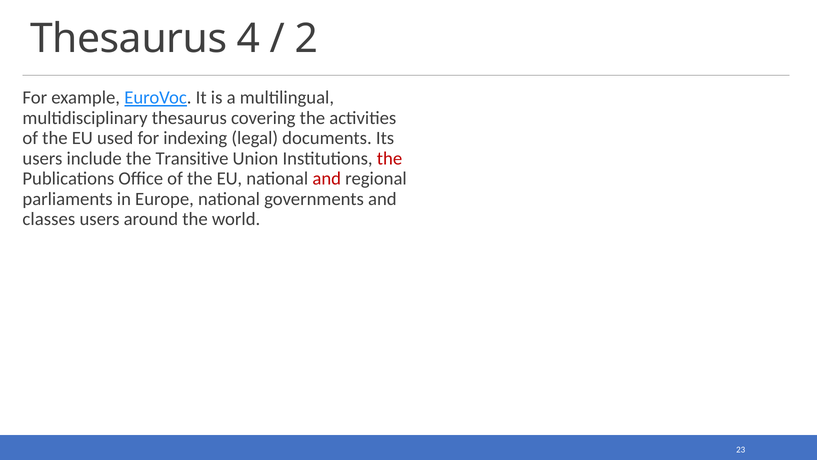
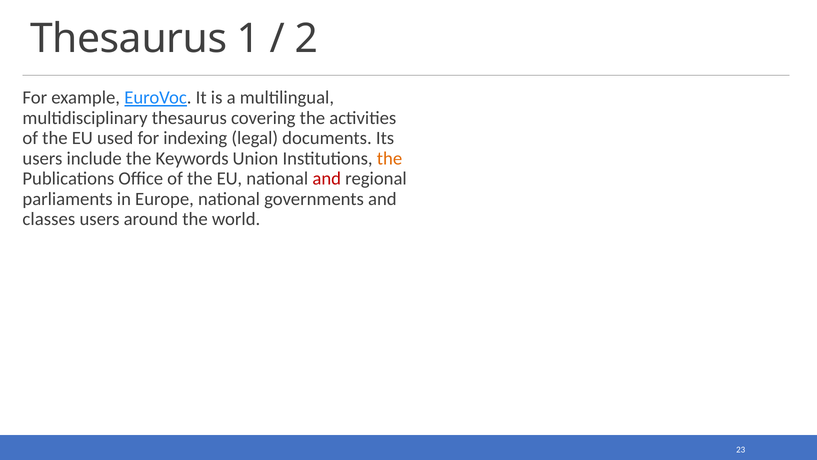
4: 4 -> 1 (249, 39)
Transitive: Transitive -> Keywords (192, 158)
the colour: red -> orange (390, 158)
